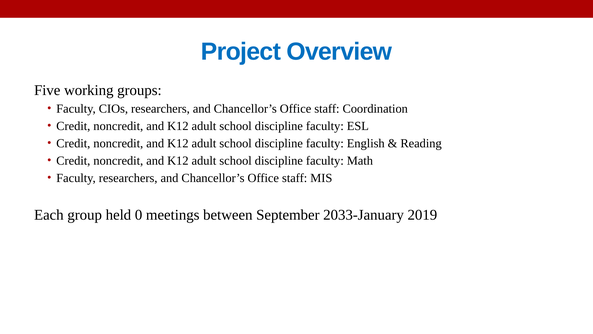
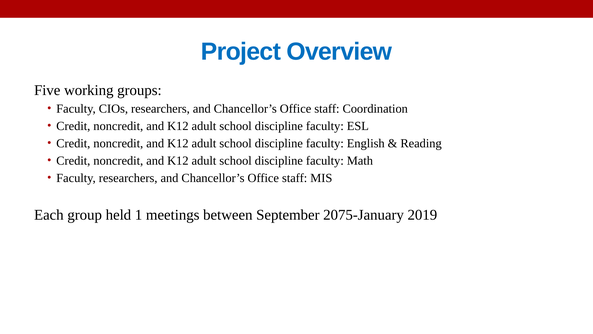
0: 0 -> 1 (139, 215)
2033-January: 2033-January -> 2075-January (364, 215)
